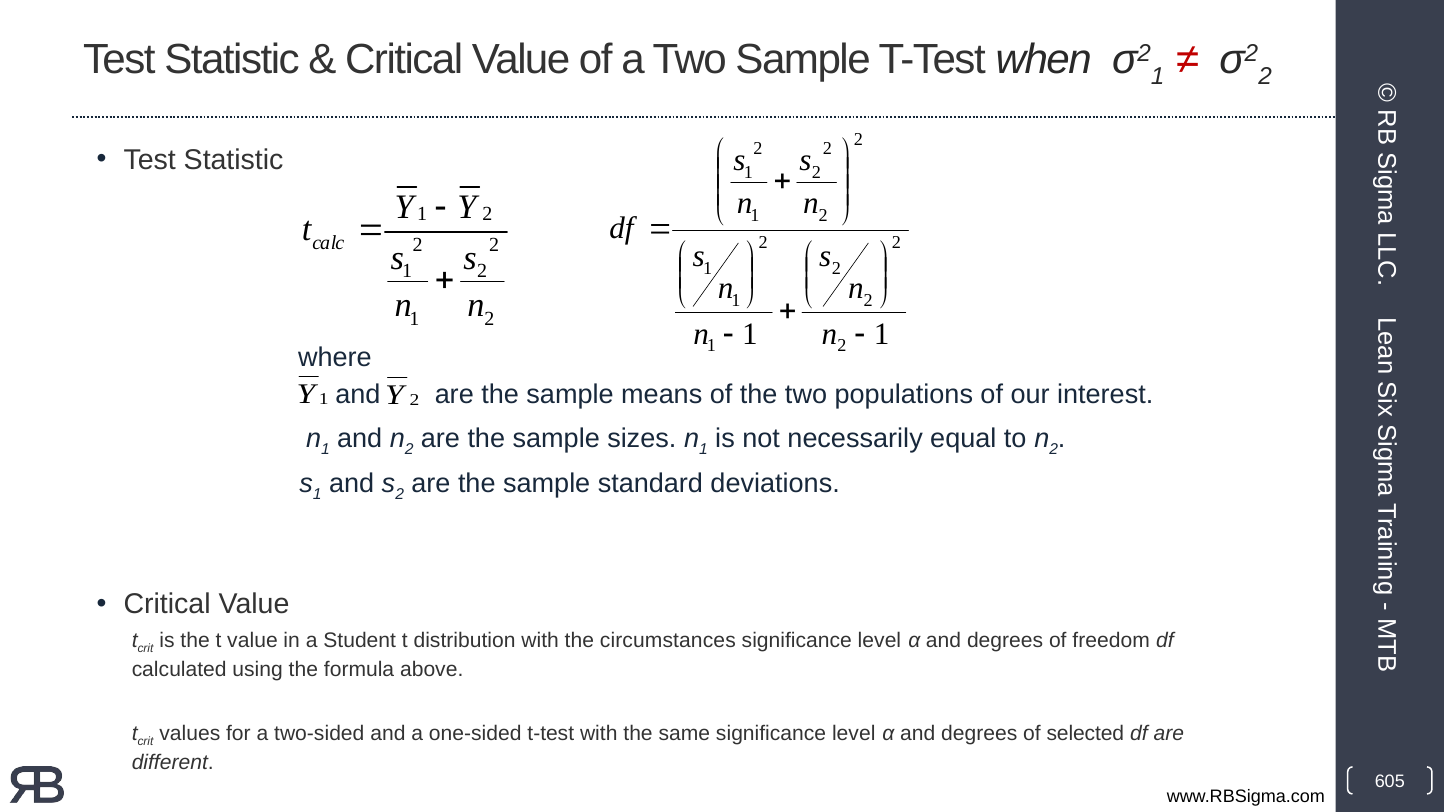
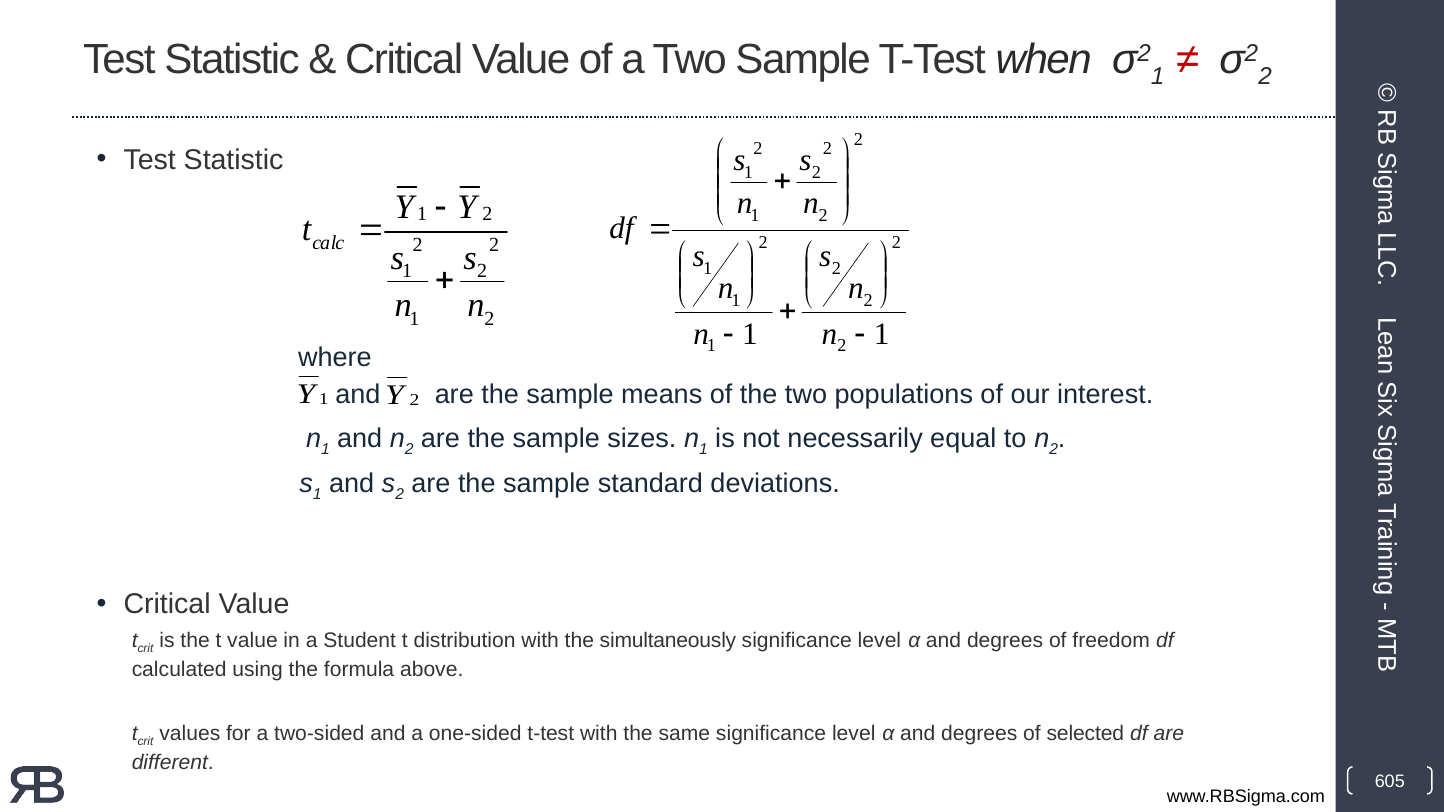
circumstances: circumstances -> simultaneously (668, 641)
